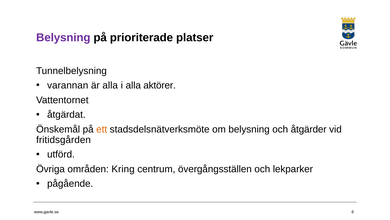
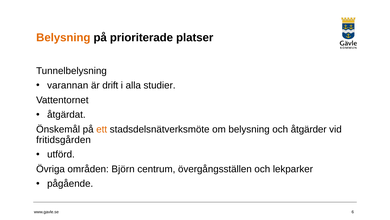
Belysning colour: purple -> orange (63, 38)
är alla: alla -> drift (110, 85)
aktörer: aktörer -> studier (160, 85)
Kring: Kring -> Björn (123, 169)
